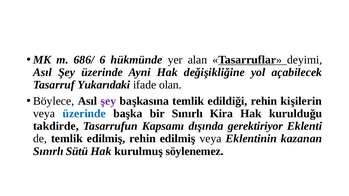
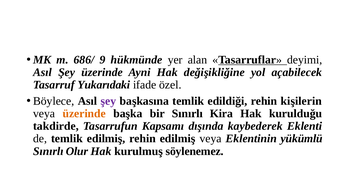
6: 6 -> 9 (102, 60)
olan: olan -> özel (170, 85)
üzerinde colour: blue -> orange (84, 114)
gerektiriyor: gerektiriyor -> kaybederek (255, 126)
kazanan: kazanan -> yükümlü (302, 139)
Sütü: Sütü -> Olur (77, 151)
